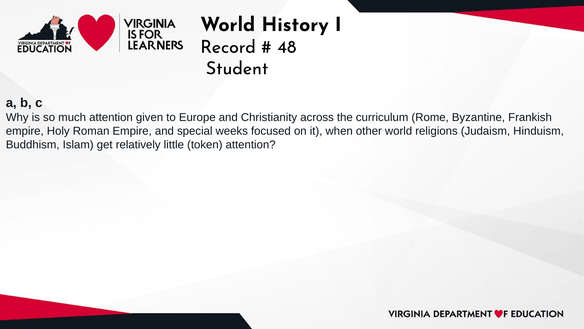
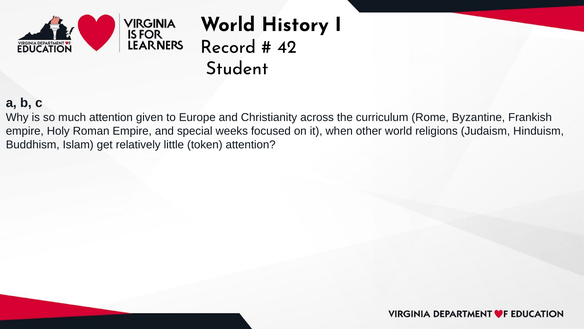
48: 48 -> 42 (287, 47)
